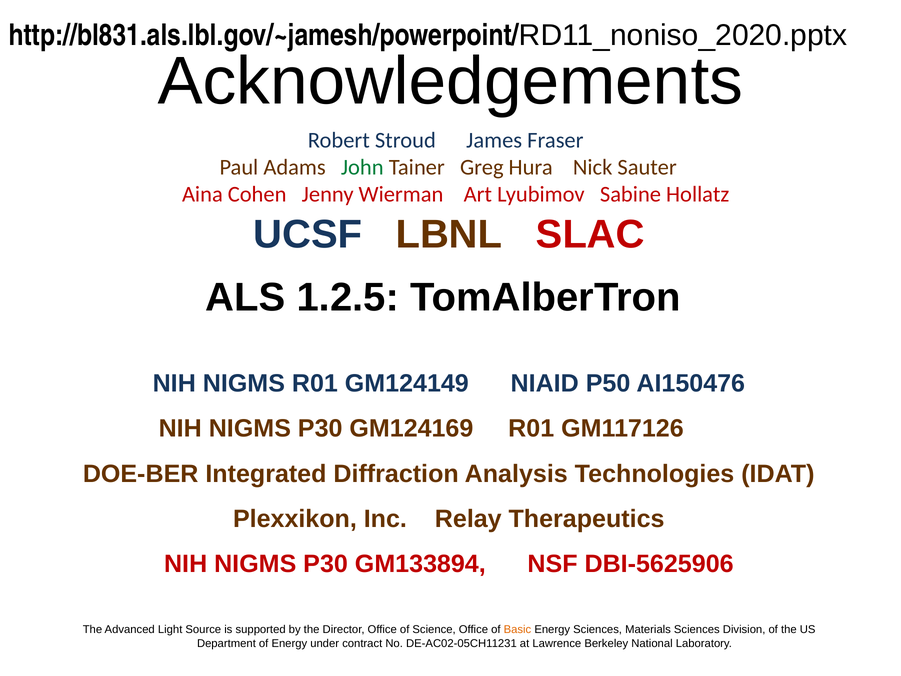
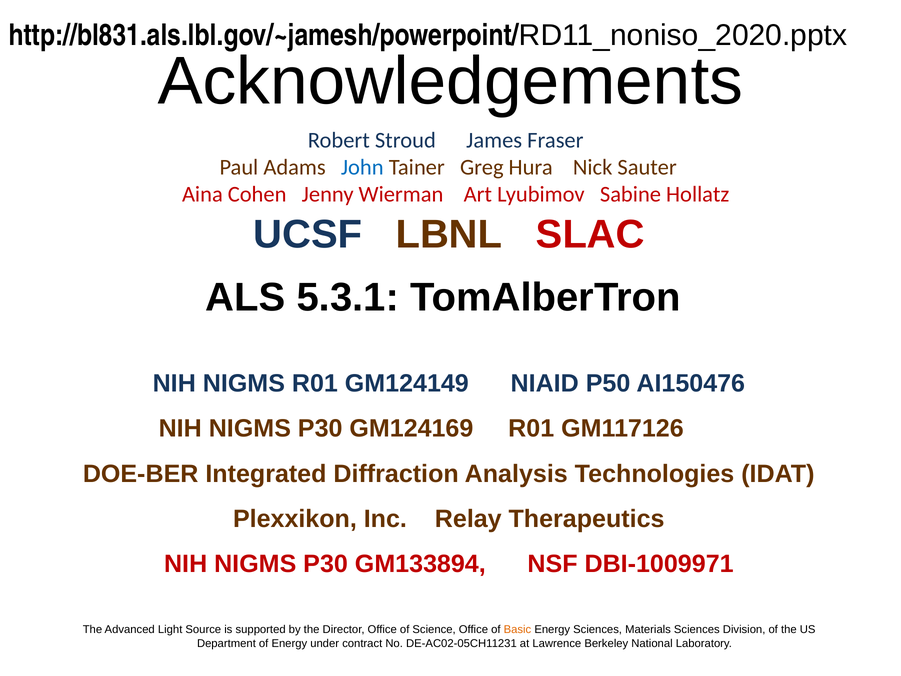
John colour: green -> blue (362, 167)
1.2.5: 1.2.5 -> 5.3.1 (348, 297)
DBI-5625906: DBI-5625906 -> DBI-1009971 (659, 564)
